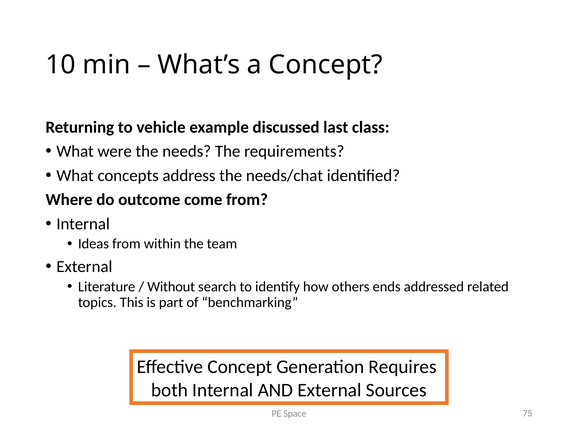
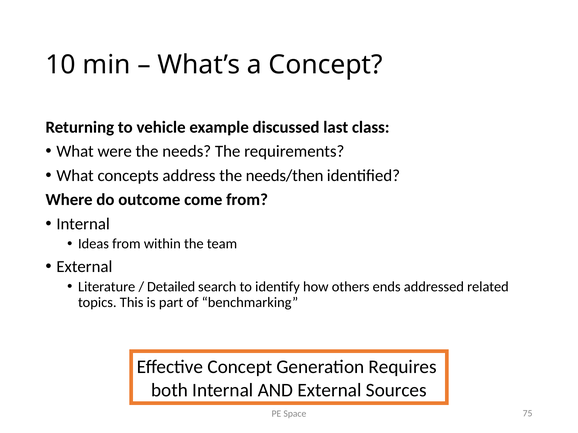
needs/chat: needs/chat -> needs/then (285, 176)
Without: Without -> Detailed (171, 287)
